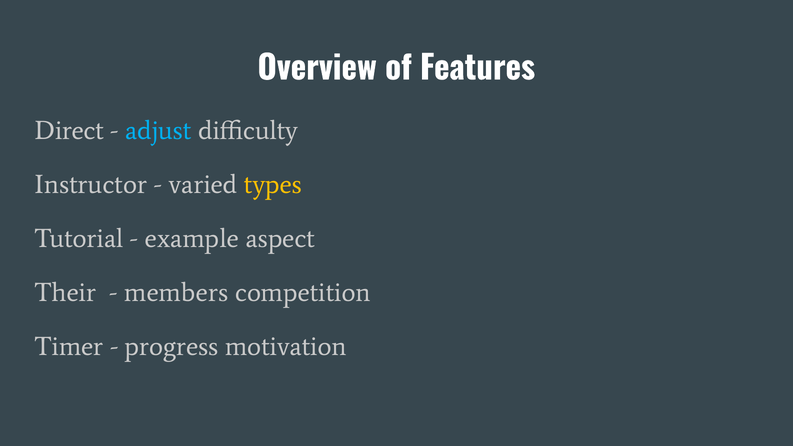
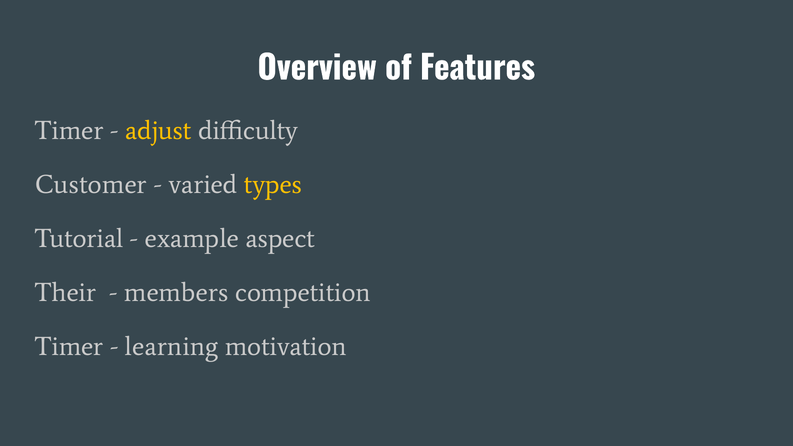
Direct: Direct -> Timer (69, 130)
adjust colour: light blue -> yellow (158, 130)
Instructor: Instructor -> Customer (91, 184)
progress: progress -> learning (172, 347)
